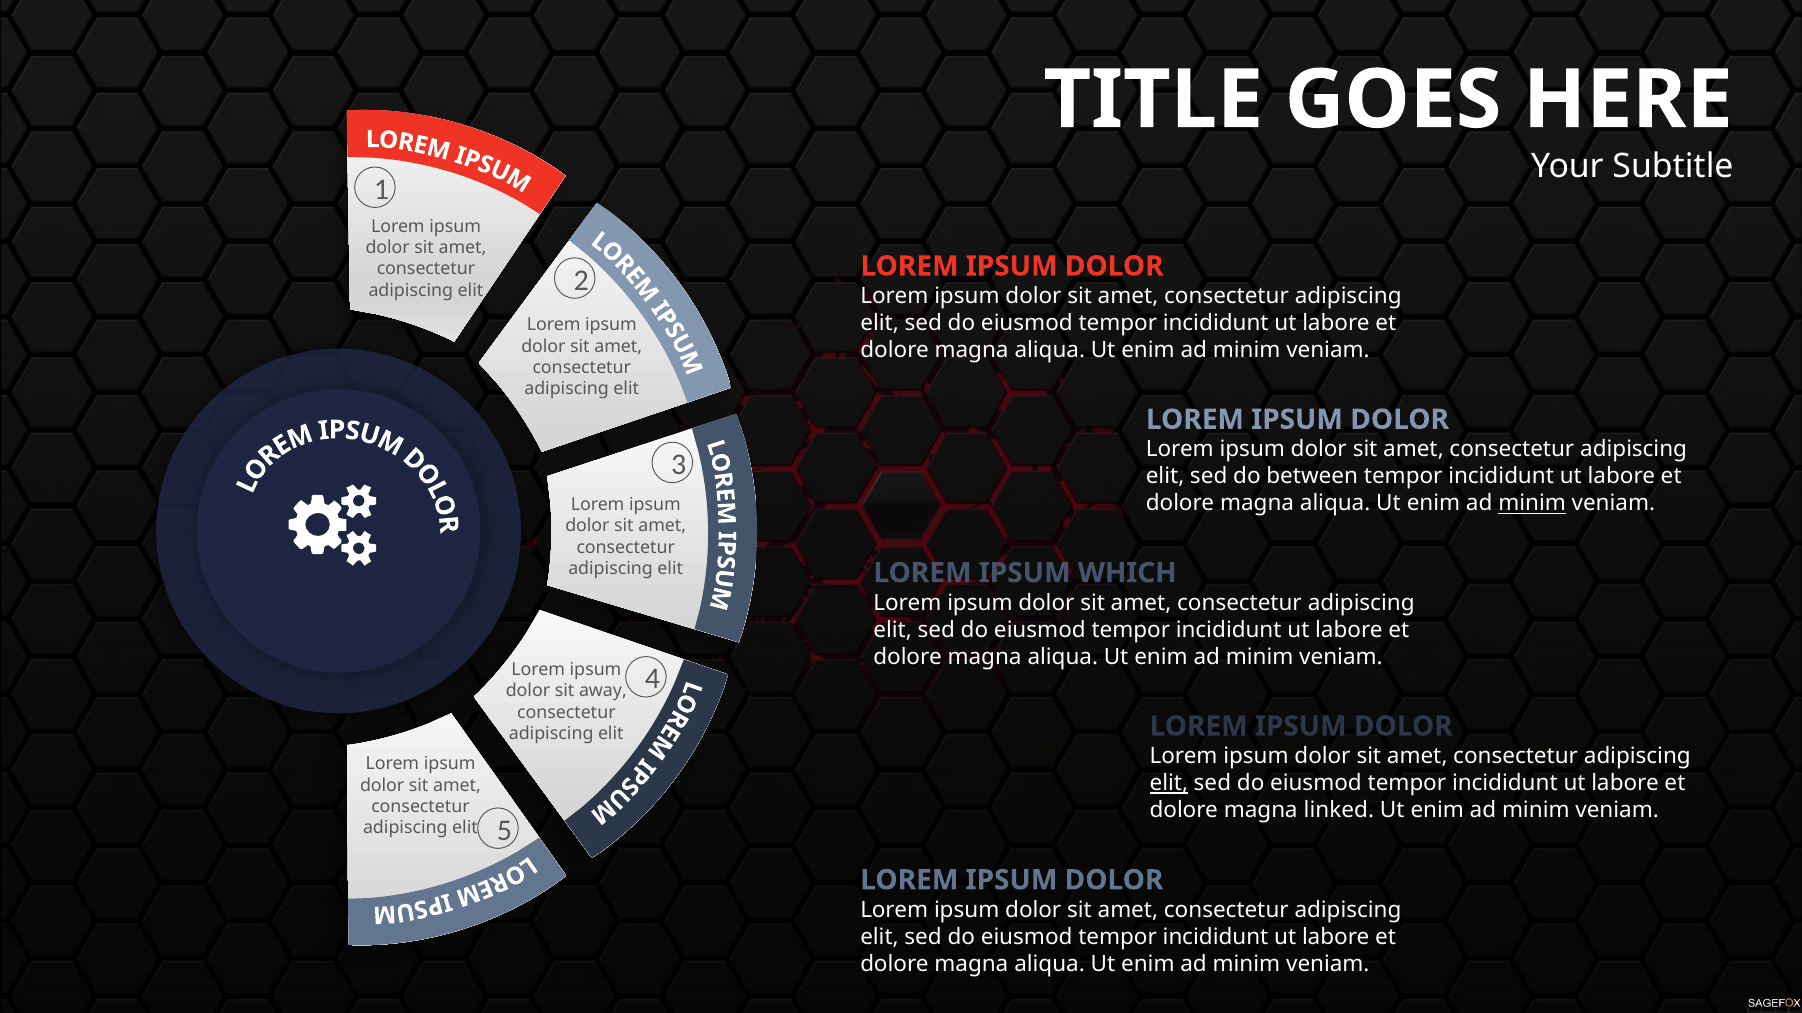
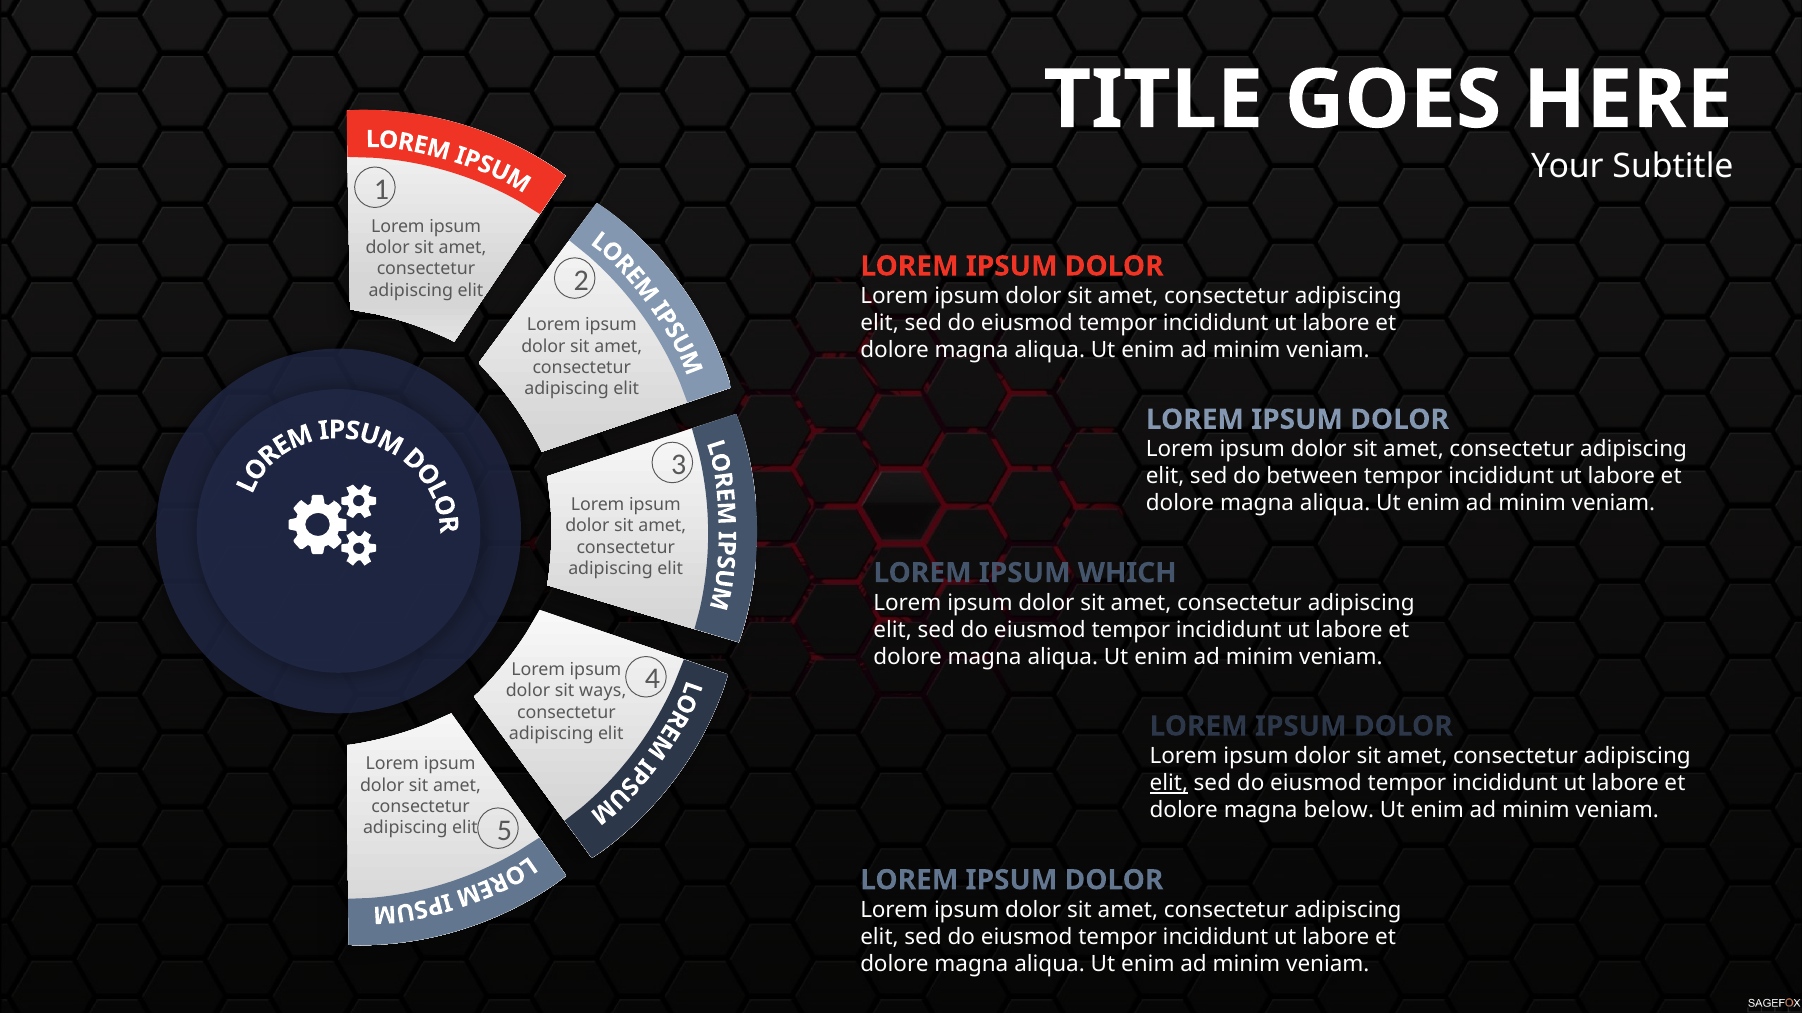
minim underline: present -> none (1532, 504)
away: away -> ways (603, 691)
linked: linked -> below (1339, 811)
